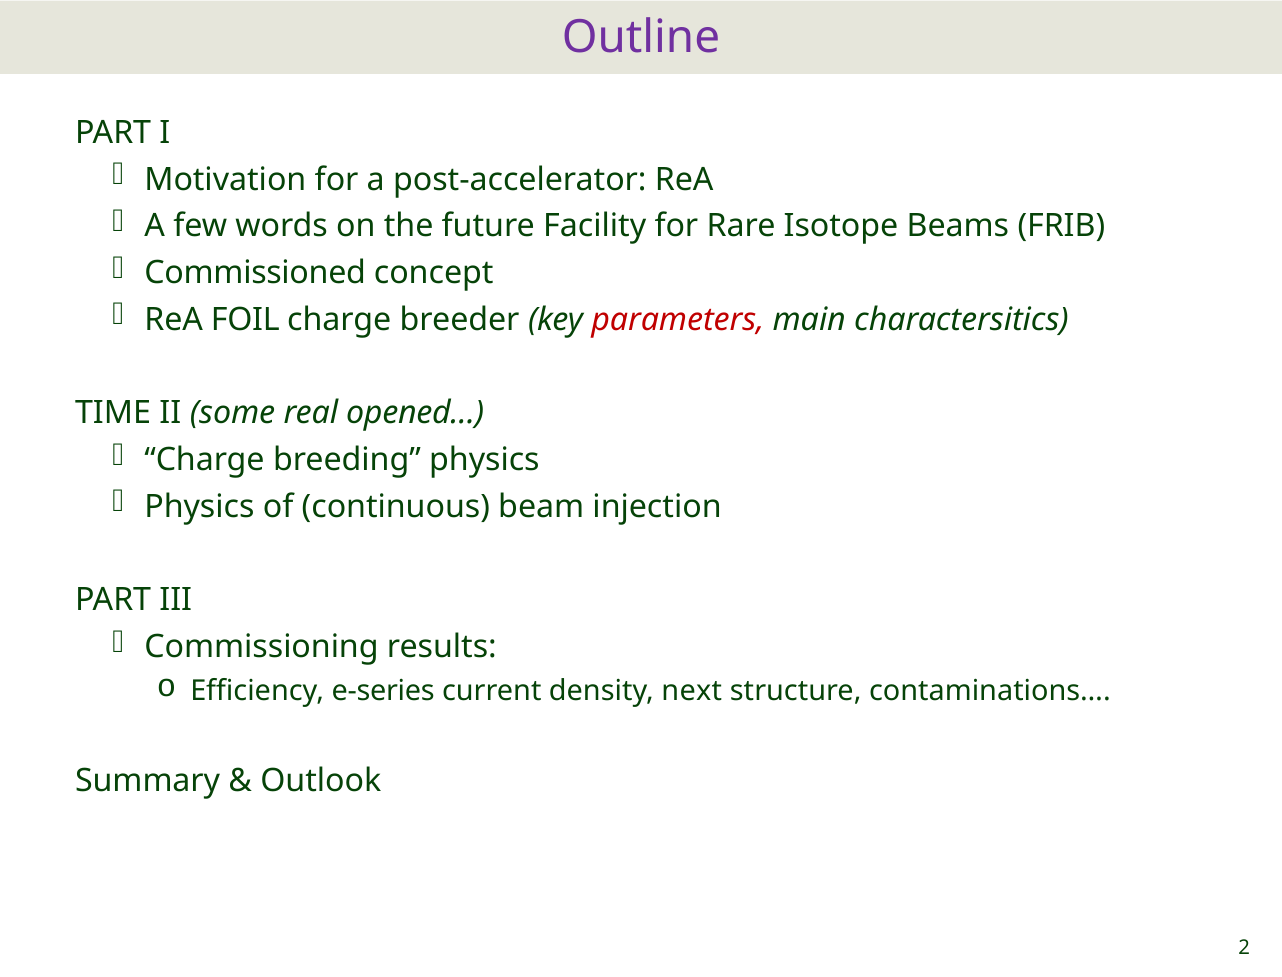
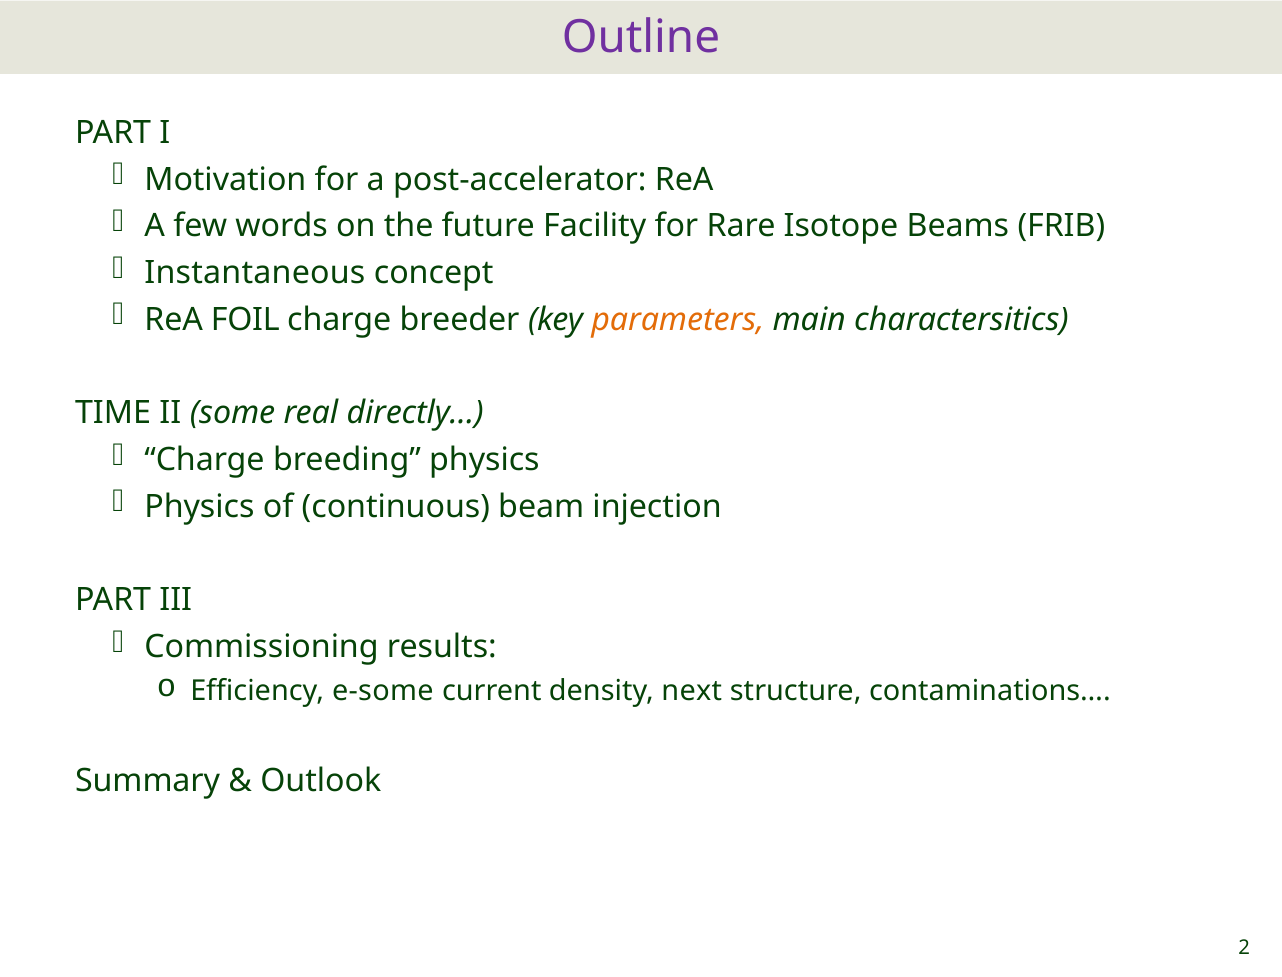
Commissioned: Commissioned -> Instantaneous (255, 273)
parameters colour: red -> orange (678, 320)
opened…: opened… -> directly… (415, 413)
e-series: e-series -> e-some (383, 691)
